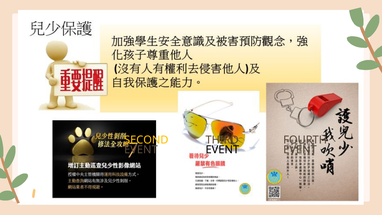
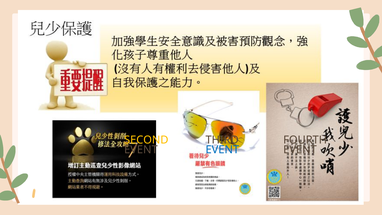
EVENT colour: black -> blue (222, 150)
